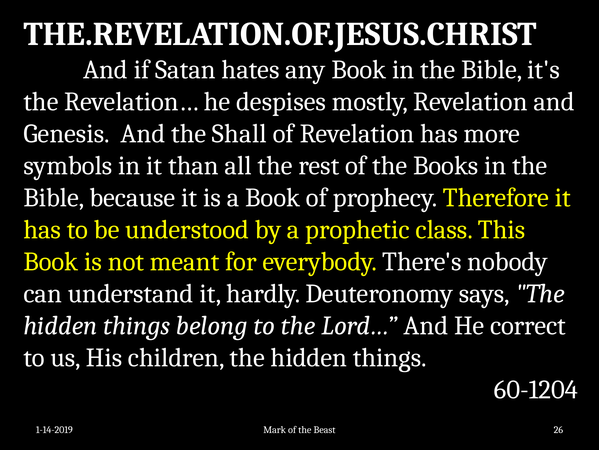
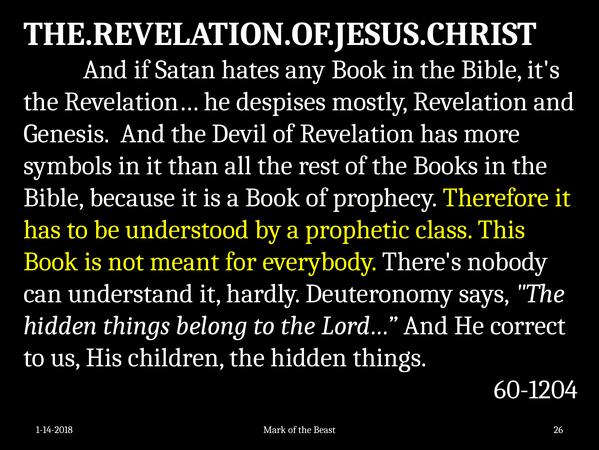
Shall: Shall -> Devil (240, 134)
1-14-2019: 1-14-2019 -> 1-14-2018 (54, 429)
